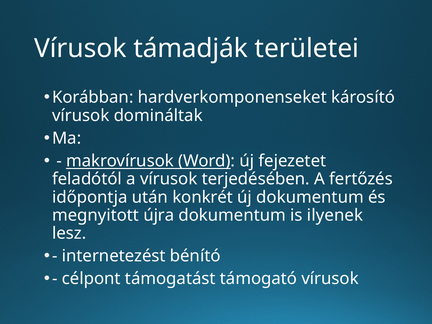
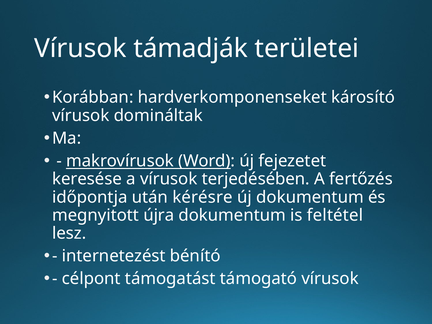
feladótól: feladótól -> keresése (87, 179)
konkrét: konkrét -> kérésre (203, 197)
ilyenek: ilyenek -> feltétel (335, 215)
